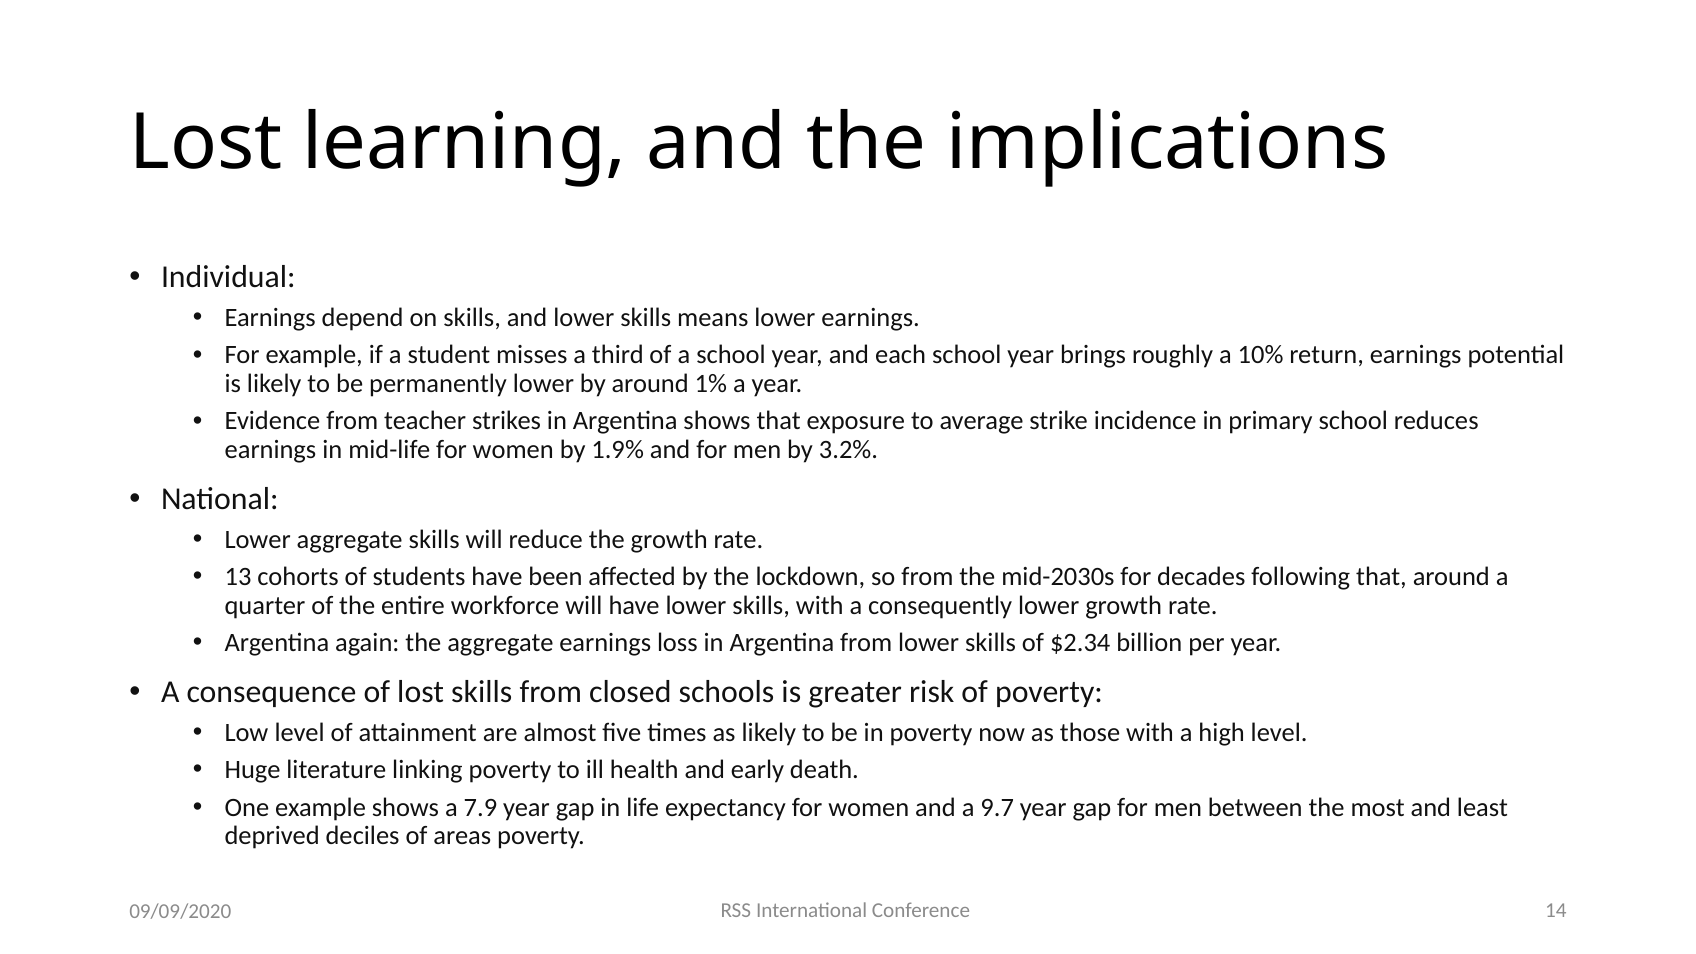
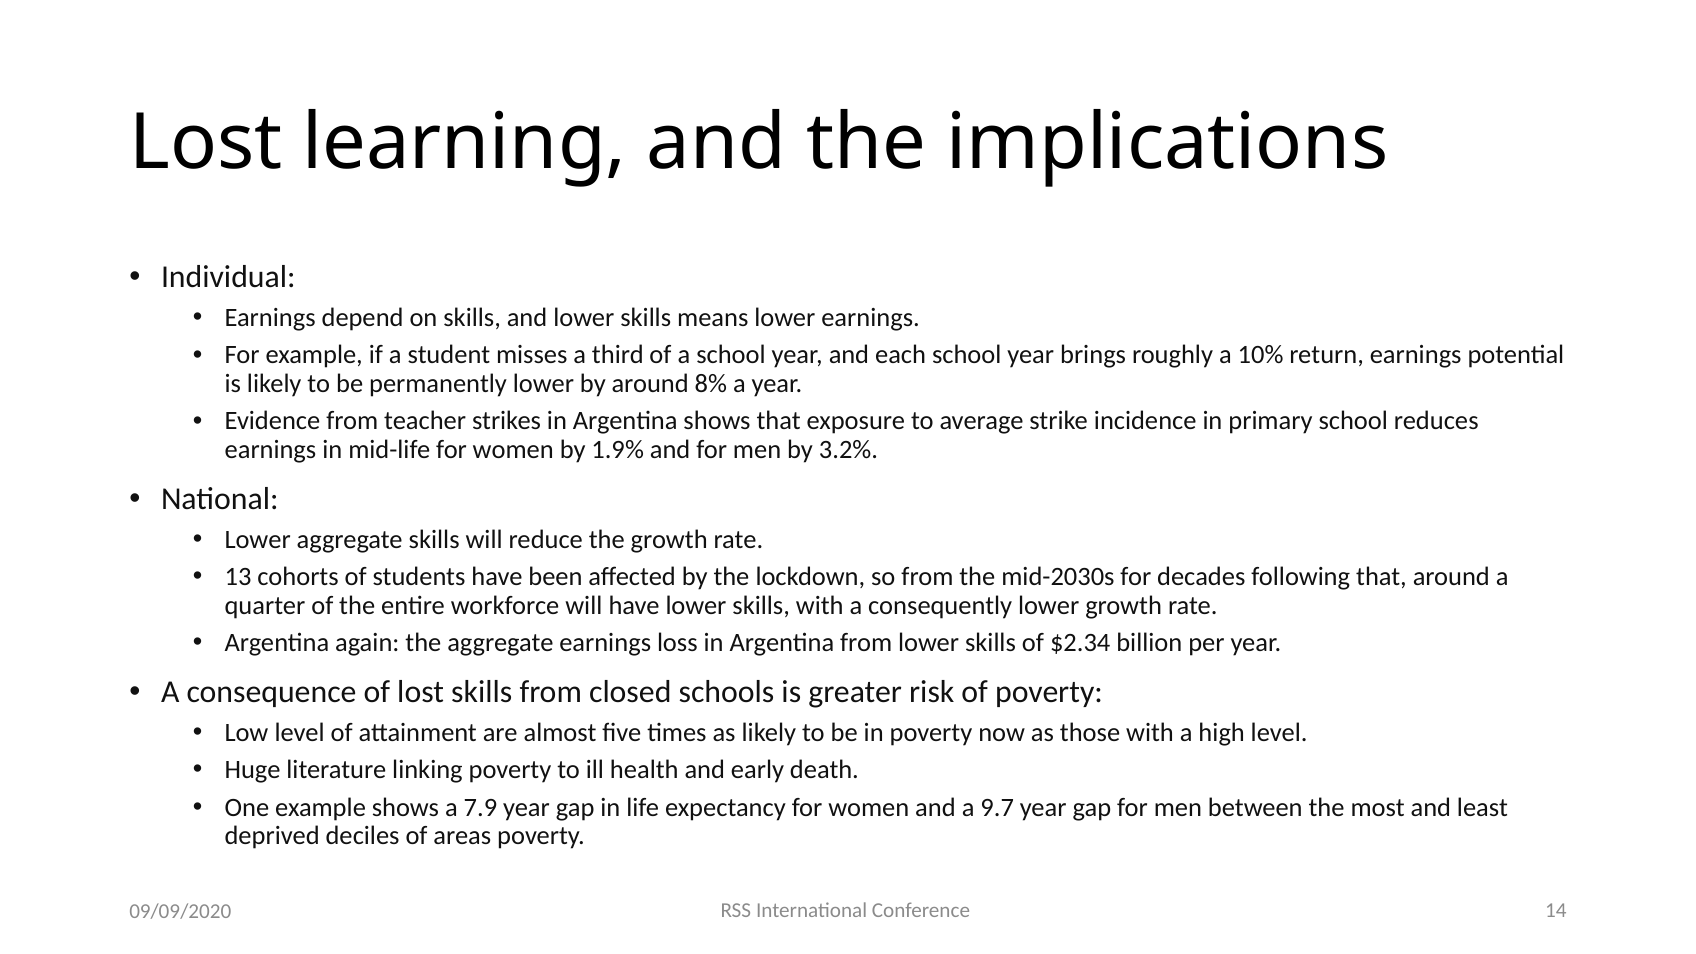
1%: 1% -> 8% (711, 384)
